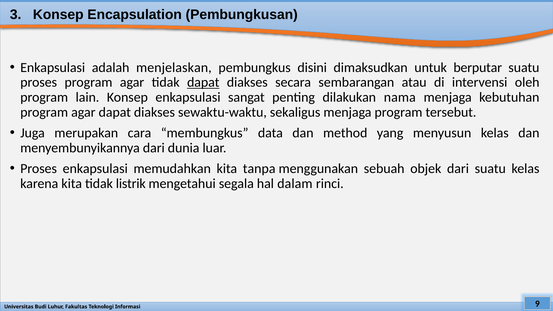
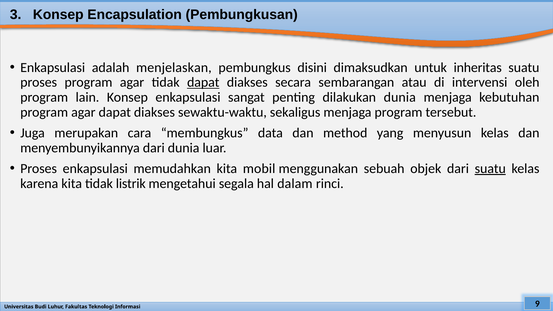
berputar: berputar -> inheritas (478, 68)
dilakukan nama: nama -> dunia (400, 97)
tanpa: tanpa -> mobil (259, 169)
suatu underline: none -> present (490, 169)
